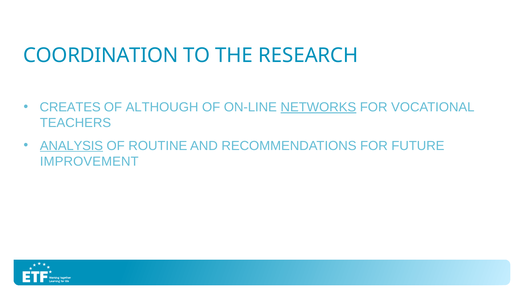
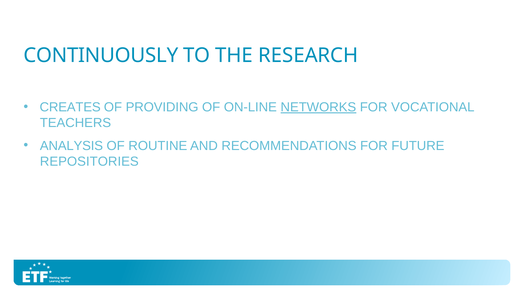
COORDINATION: COORDINATION -> CONTINUOUSLY (101, 56)
ALTHOUGH: ALTHOUGH -> PROVIDING (162, 107)
ANALYSIS underline: present -> none (71, 146)
IMPROVEMENT: IMPROVEMENT -> REPOSITORIES (89, 161)
